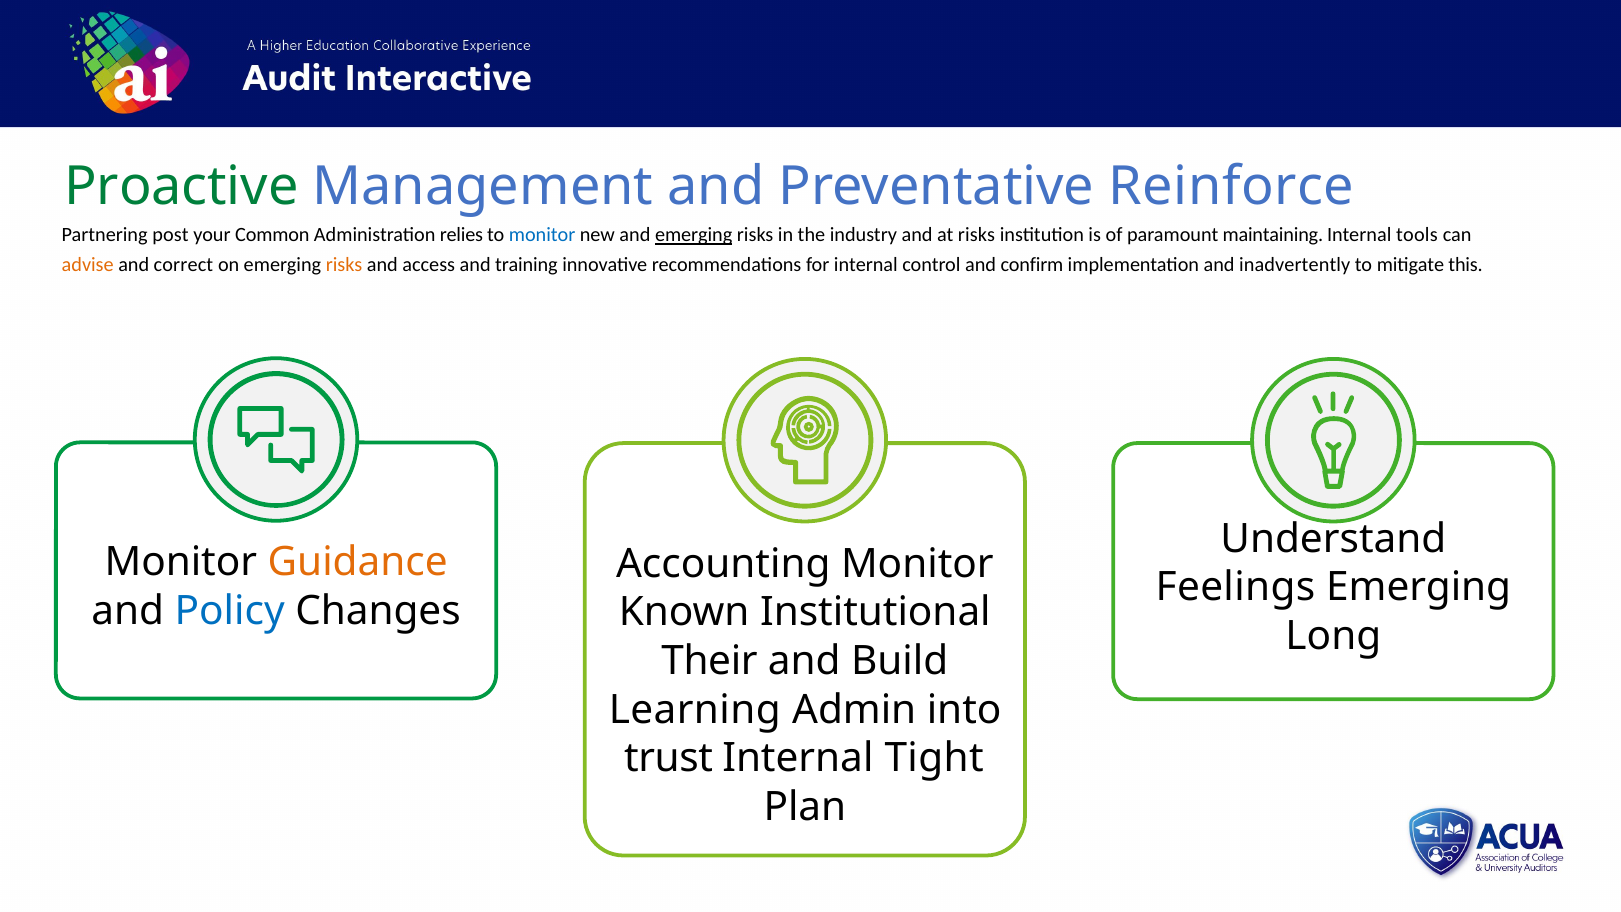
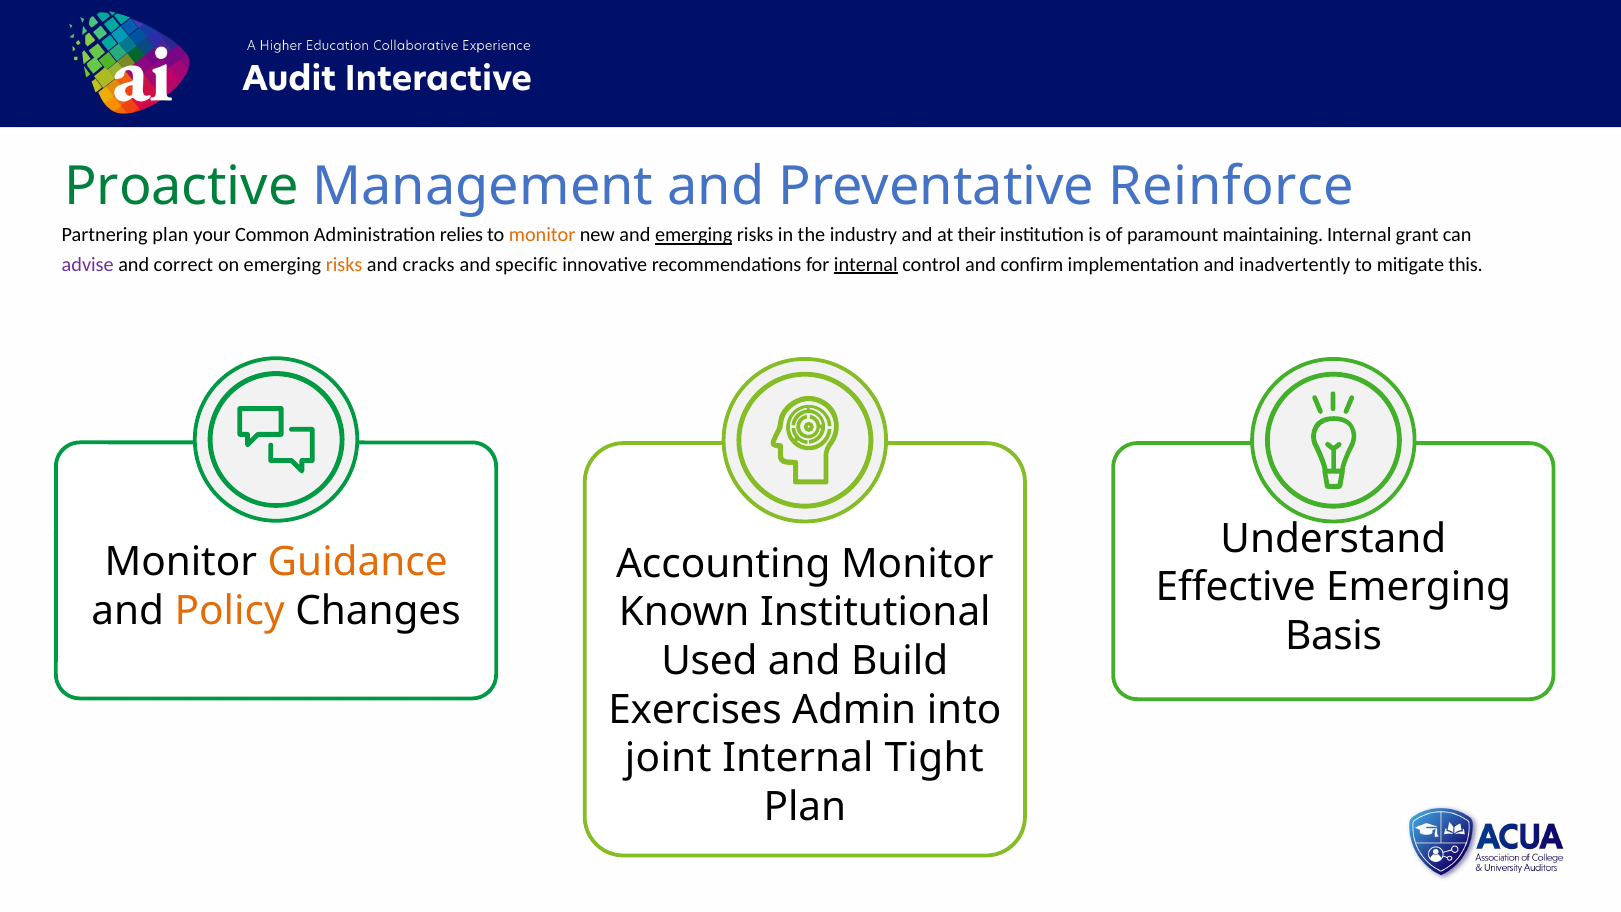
Partnering post: post -> plan (170, 235)
monitor colour: blue -> orange (542, 235)
at risks: risks -> their (977, 235)
tools: tools -> grant (1417, 235)
advise colour: orange -> purple (88, 264)
access: access -> cracks (429, 264)
training: training -> specific (526, 264)
internal underline: none -> present (866, 264)
Feelings: Feelings -> Effective (1236, 587)
Policy colour: blue -> orange (230, 611)
Long: Long -> Basis (1334, 636)
Their: Their -> Used (709, 661)
Learning: Learning -> Exercises (695, 710)
trust: trust -> joint (668, 758)
